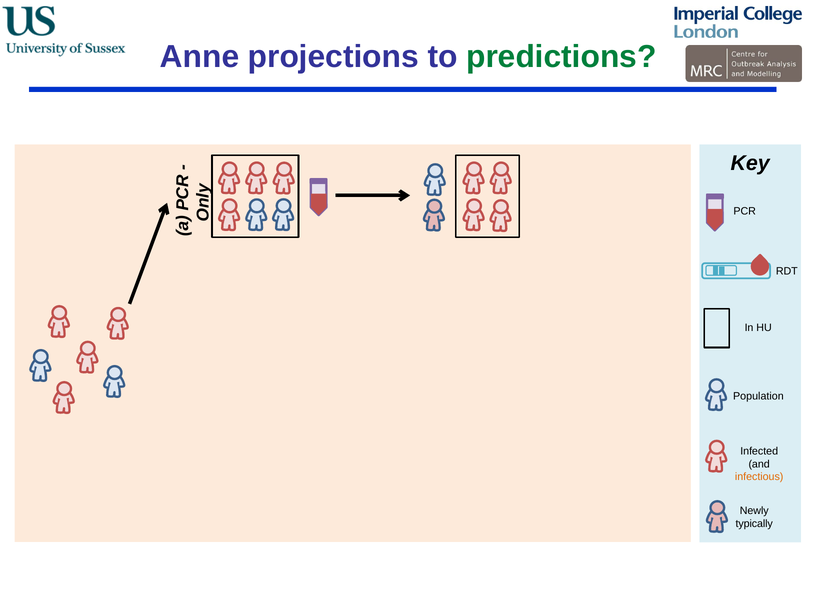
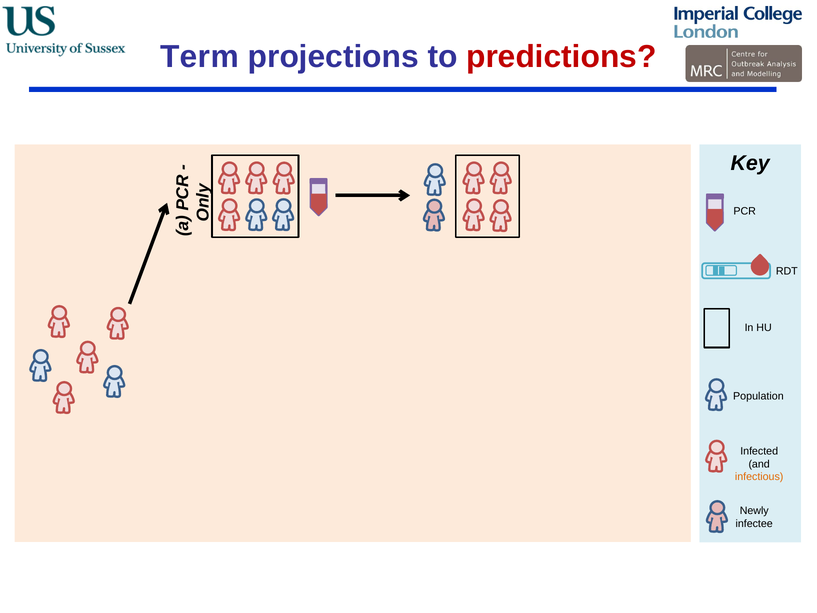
Anne: Anne -> Term (199, 57)
predictions colour: green -> red (561, 57)
typically: typically -> infectee (754, 523)
